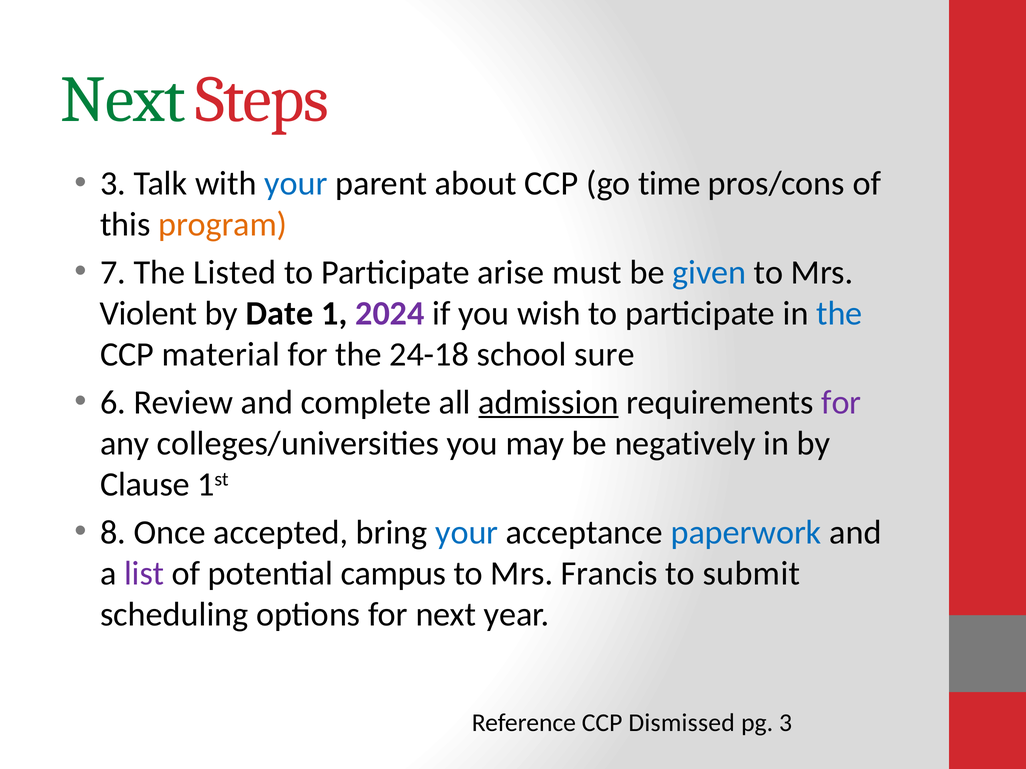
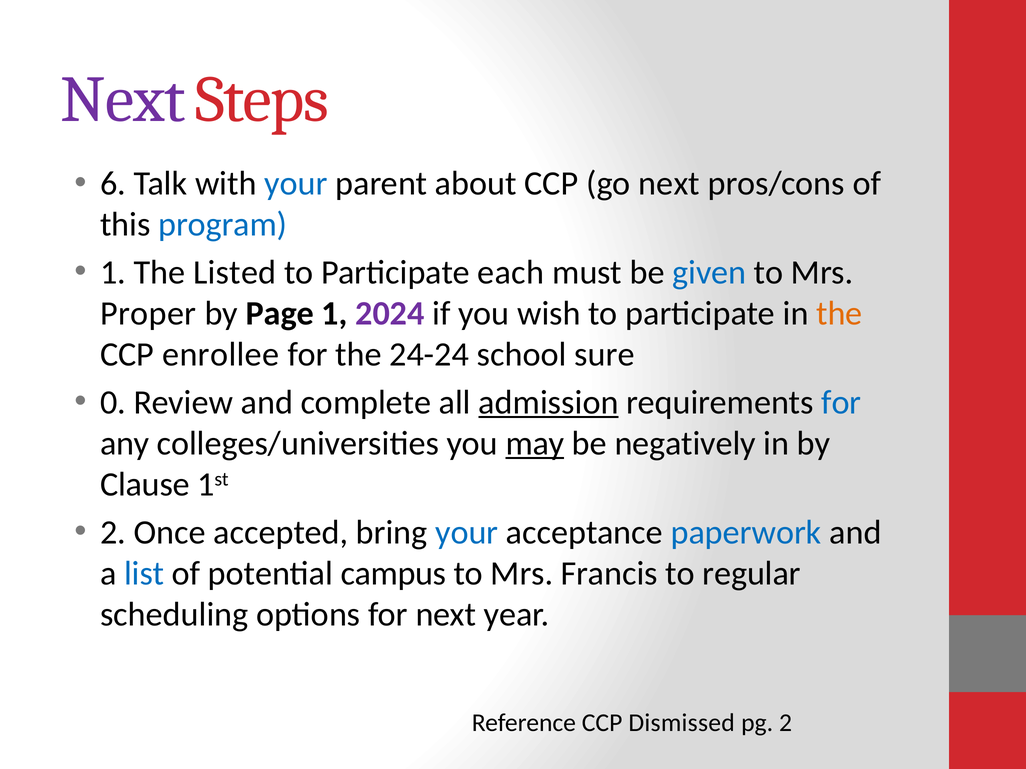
Next colour: green -> purple (123, 100)
3: 3 -> 6 (113, 184)
go time: time -> next (669, 184)
program colour: orange -> blue (223, 225)
7: 7 -> 1 (113, 273)
arise: arise -> each (511, 273)
Violent: Violent -> Proper (148, 314)
Date: Date -> Page (280, 314)
the colour: blue -> orange (839, 314)
material: material -> enrollee (221, 355)
24-18: 24-18 -> 24-24 (429, 355)
6: 6 -> 0 (113, 403)
for colour: purple -> blue (841, 403)
may underline: none -> present (535, 444)
8: 8 -> 2 (113, 533)
list colour: purple -> blue (144, 574)
submit: submit -> regular (752, 574)
pg 3: 3 -> 2 (786, 723)
